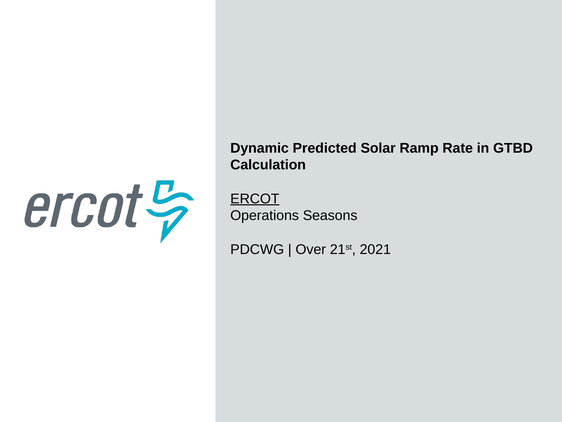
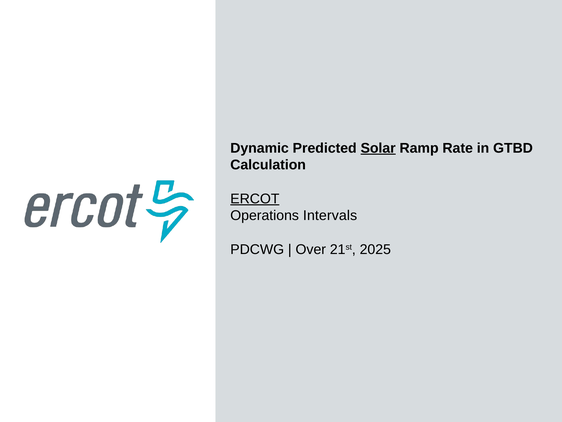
Solar underline: none -> present (378, 148)
Seasons: Seasons -> Intervals (330, 215)
2021: 2021 -> 2025 (375, 249)
